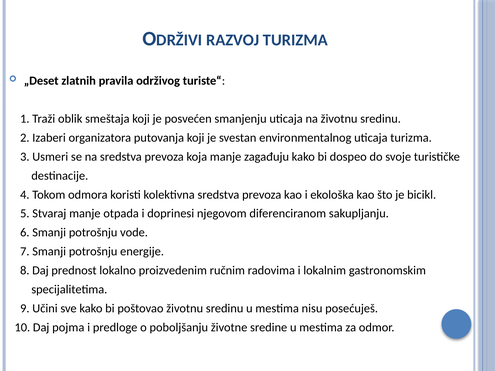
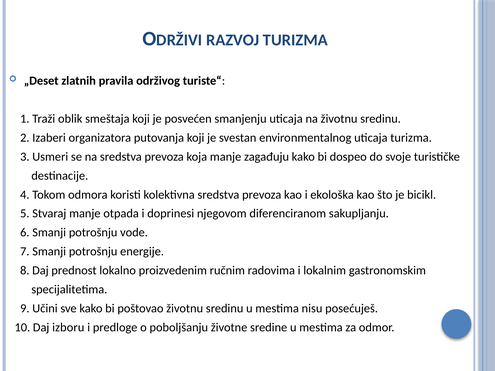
pojma: pojma -> izboru (68, 328)
